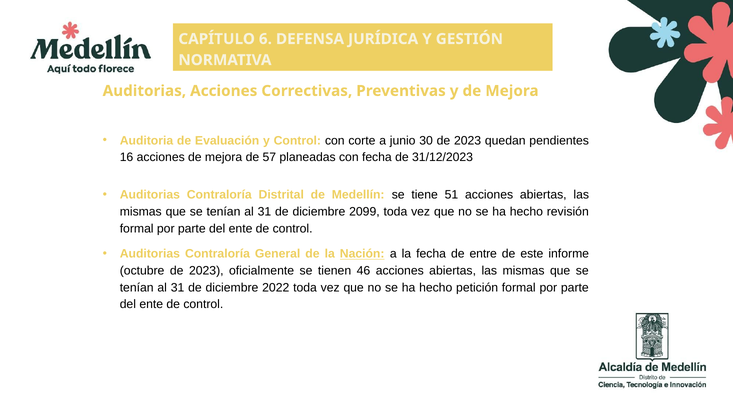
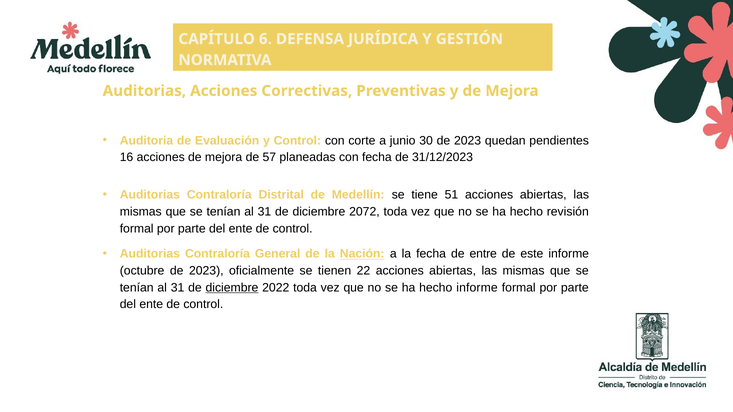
2099: 2099 -> 2072 (364, 212)
46: 46 -> 22 (363, 271)
diciembre underline: none -> present (232, 288)
hecho petición: petición -> informe (477, 288)
